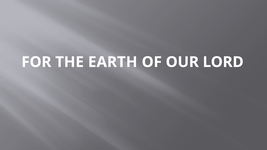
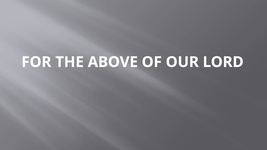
EARTH: EARTH -> ABOVE (113, 62)
